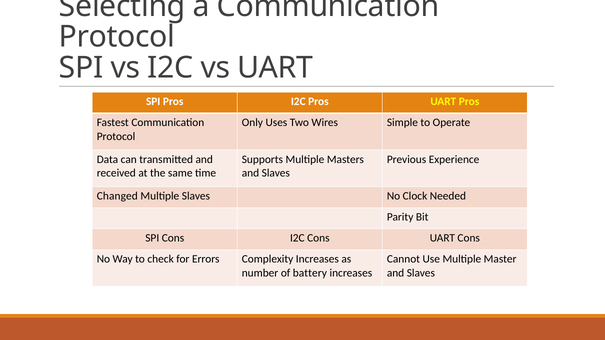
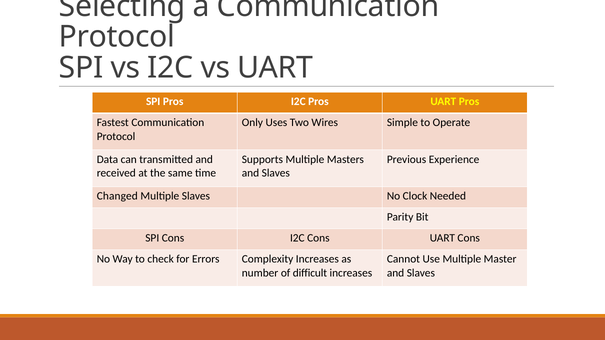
battery: battery -> difficult (310, 273)
